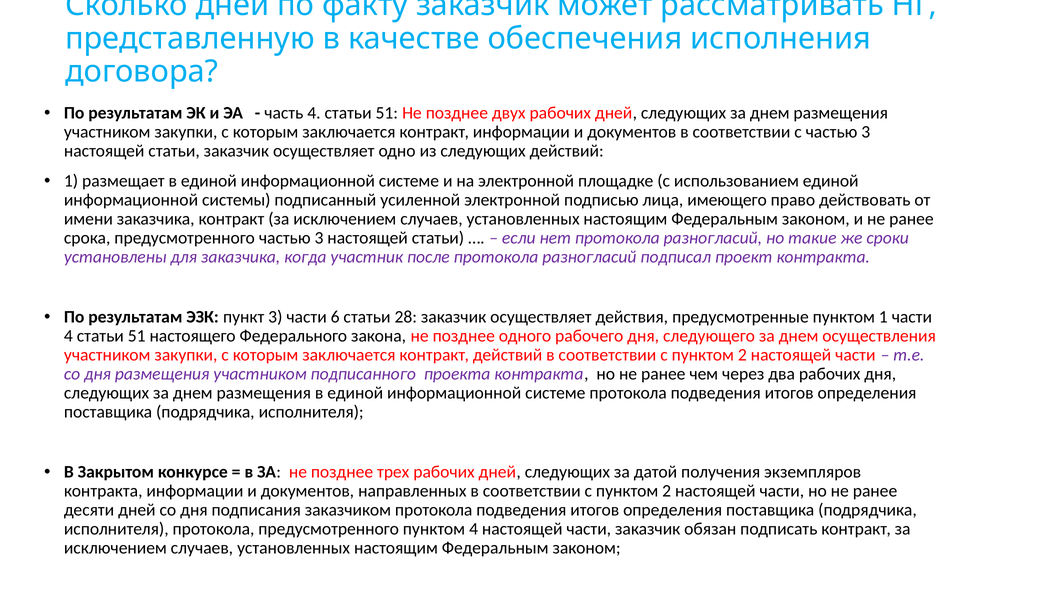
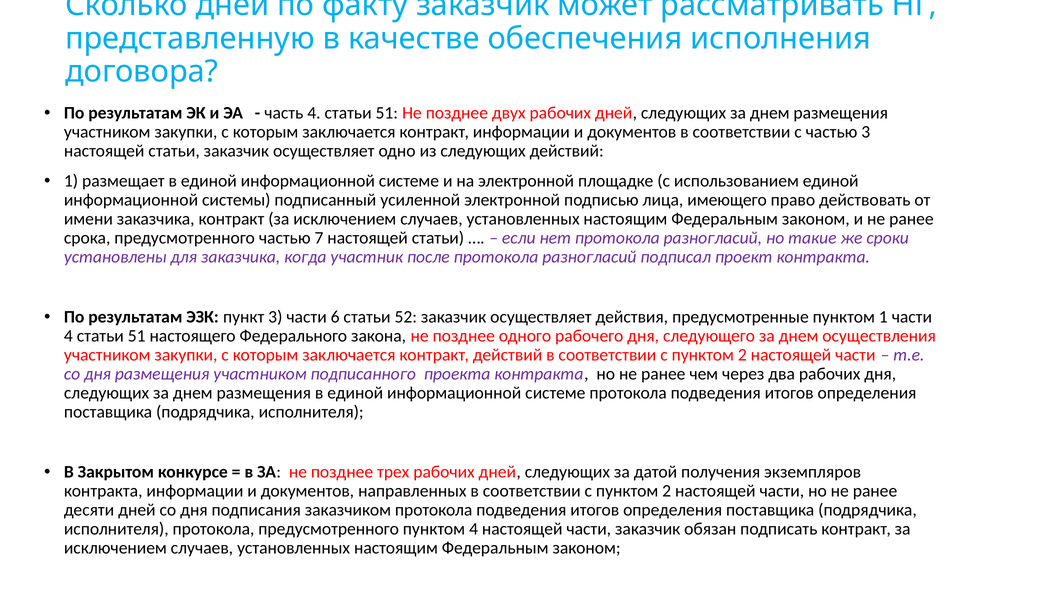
предусмотренного частью 3: 3 -> 7 (319, 238)
28: 28 -> 52 (406, 317)
